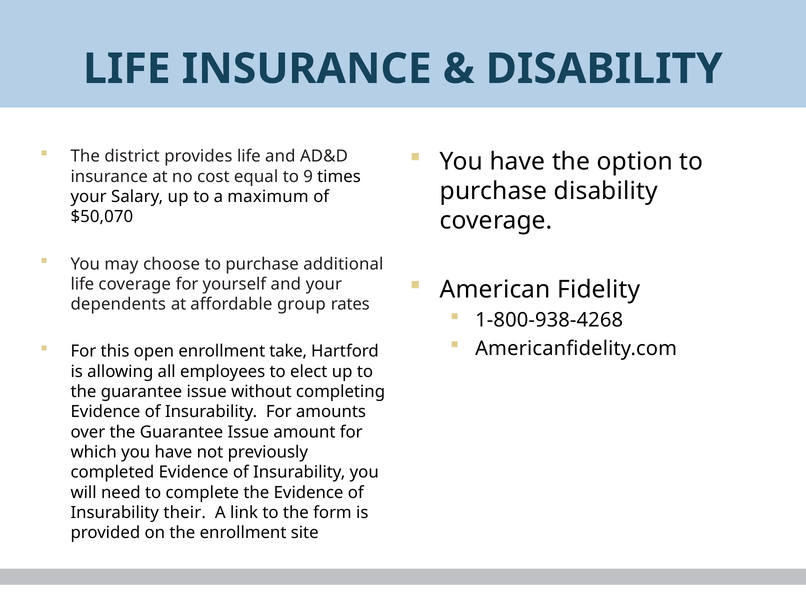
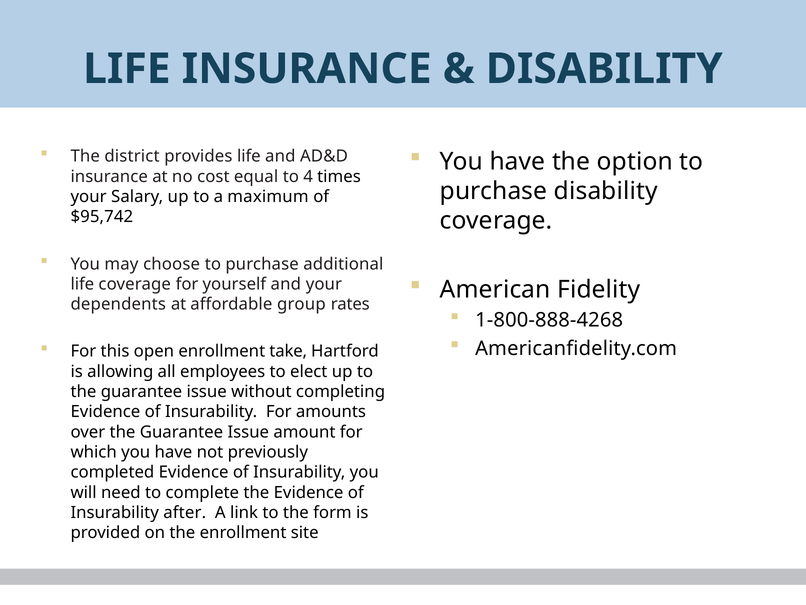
9: 9 -> 4 (308, 176)
$50,070: $50,070 -> $95,742 (102, 217)
1-800-938-4268: 1-800-938-4268 -> 1-800-888-4268 (549, 320)
their: their -> after (185, 512)
